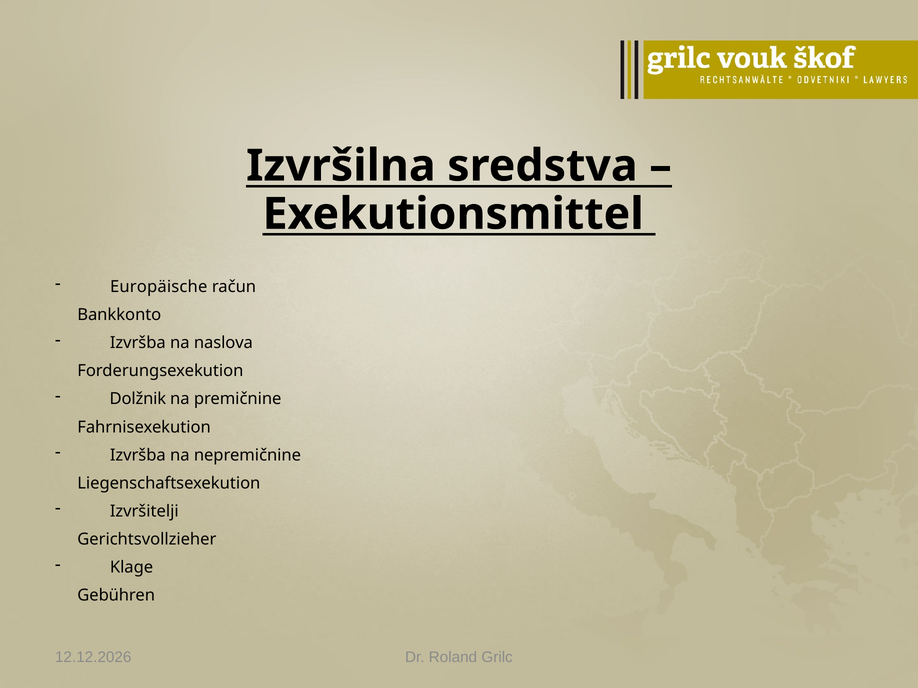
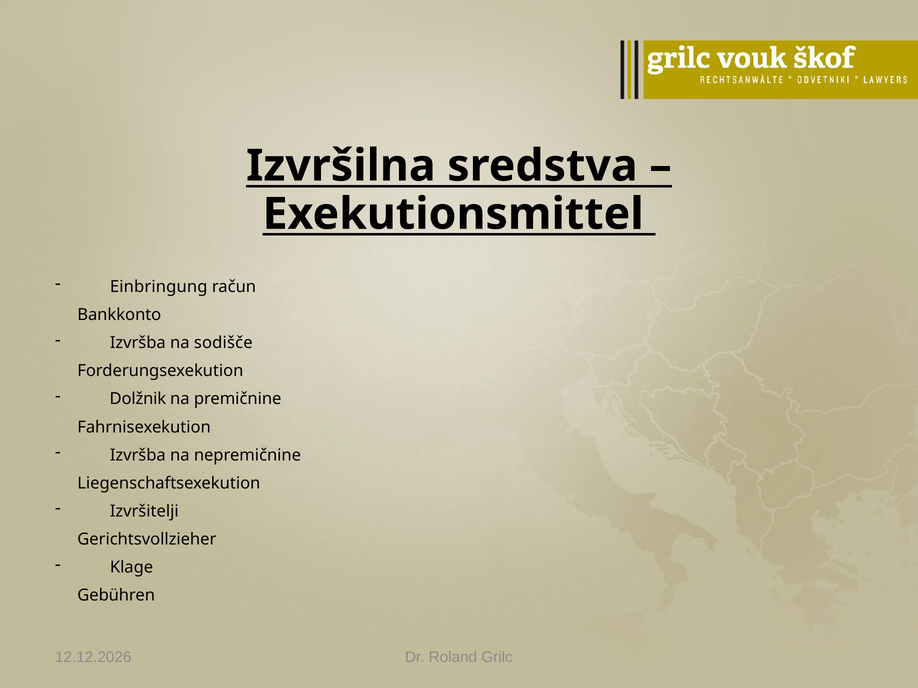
Europäische: Europäische -> Einbringung (159, 287)
naslova: naslova -> sodišče (223, 343)
